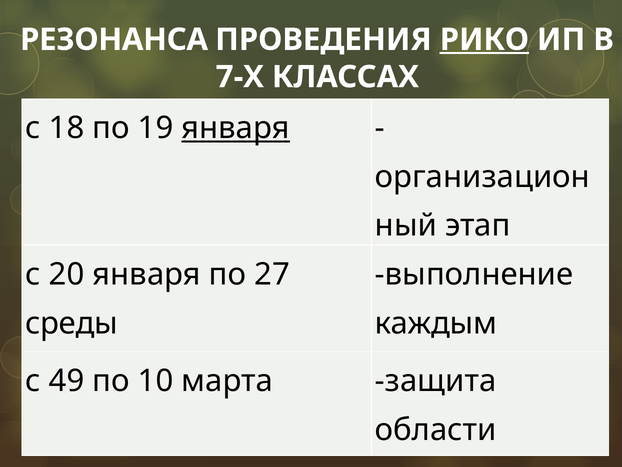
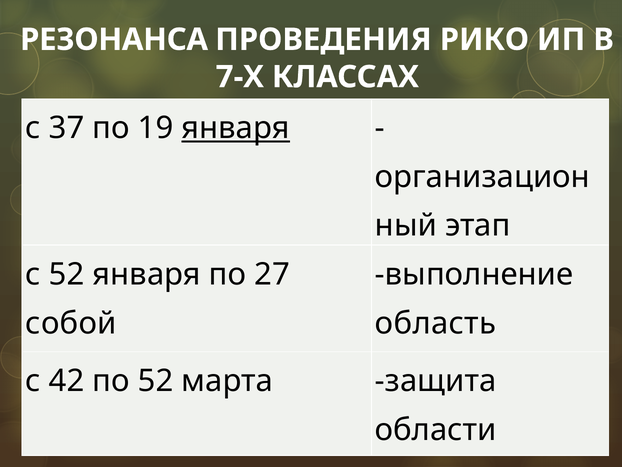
РИКО underline: present -> none (484, 40)
18: 18 -> 37 (67, 128)
с 20: 20 -> 52 (67, 274)
среды: среды -> собой (71, 323)
каждым: каждым -> область (436, 323)
49: 49 -> 42 (67, 381)
по 10: 10 -> 52 (156, 381)
